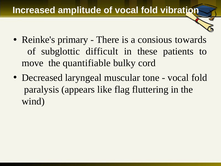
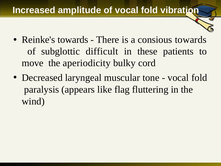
Reinke's primary: primary -> towards (73, 40)
quantifiable: quantifiable -> aperiodicity (87, 63)
